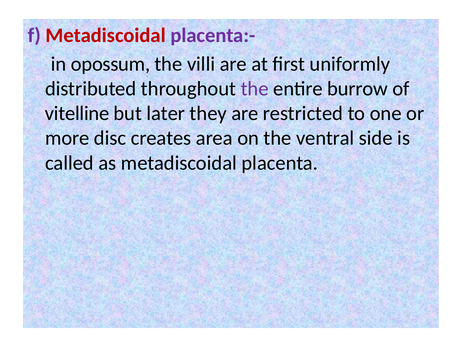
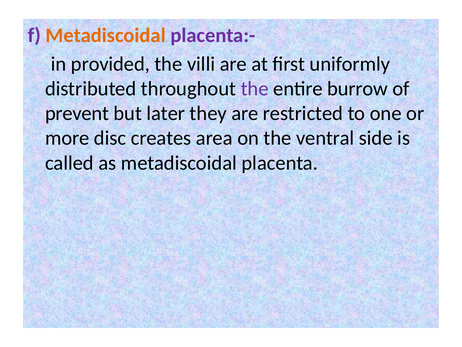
Metadiscoidal colour: red -> orange (106, 35)
opossum: opossum -> provided (110, 64)
vitelline: vitelline -> prevent (77, 113)
